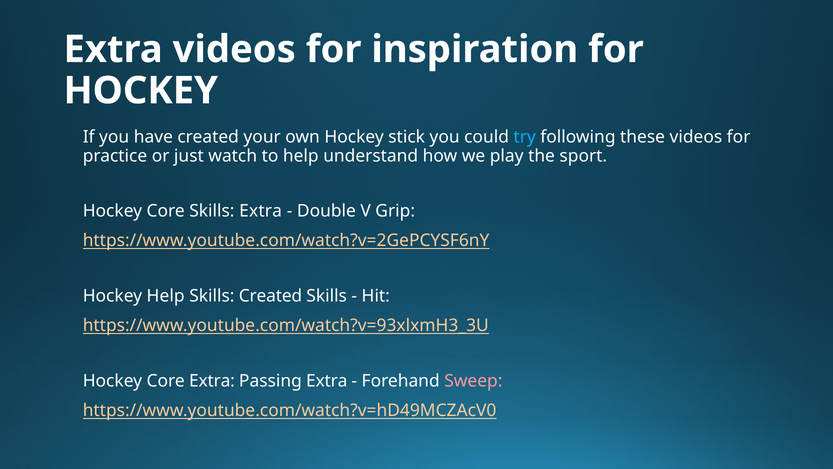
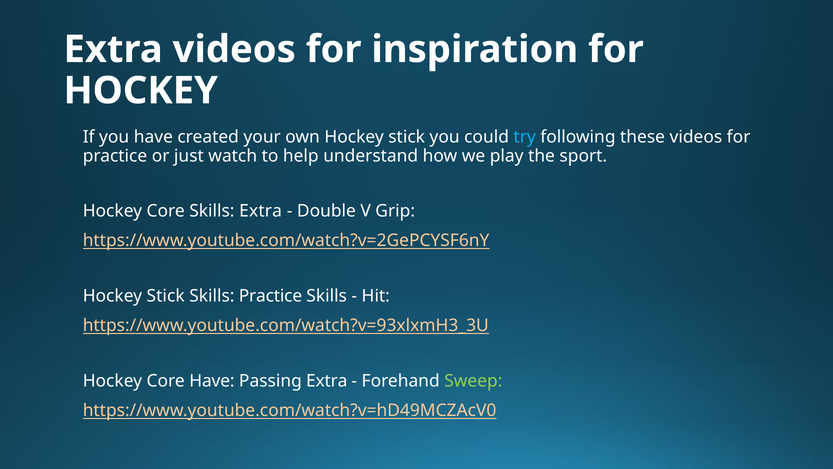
Help: Help -> Stick (166, 296)
Skills Created: Created -> Practice (270, 296)
Core Extra: Extra -> Have (212, 381)
Sweep colour: pink -> light green (473, 381)
